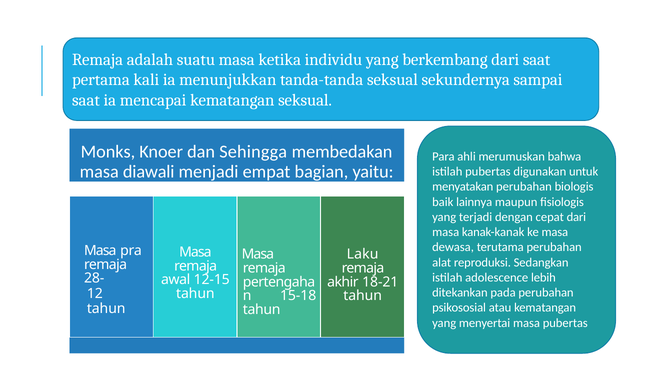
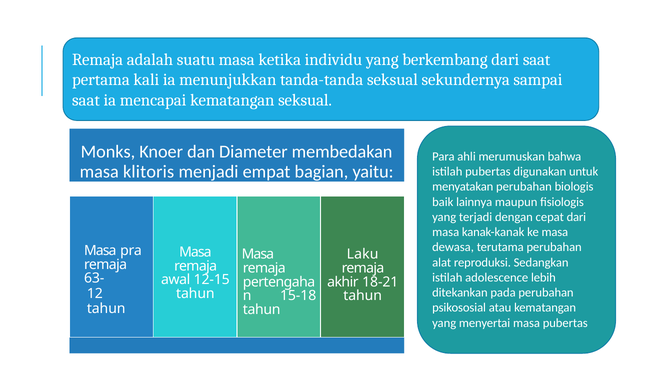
Sehingga: Sehingga -> Diameter (253, 152)
diawali: diawali -> klitoris (149, 172)
28-: 28- -> 63- (94, 278)
